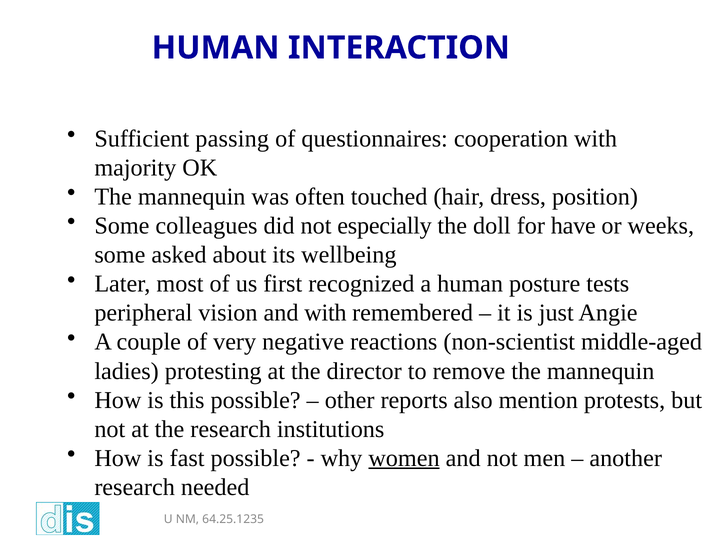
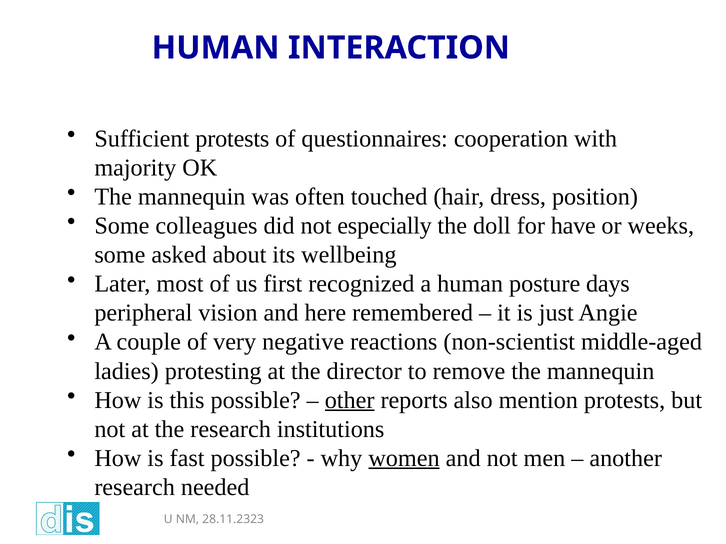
Sufficient passing: passing -> protests (232, 139)
tests: tests -> days (608, 284)
and with: with -> here (325, 313)
other underline: none -> present (350, 400)
64.25.1235: 64.25.1235 -> 28.11.2323 (233, 520)
